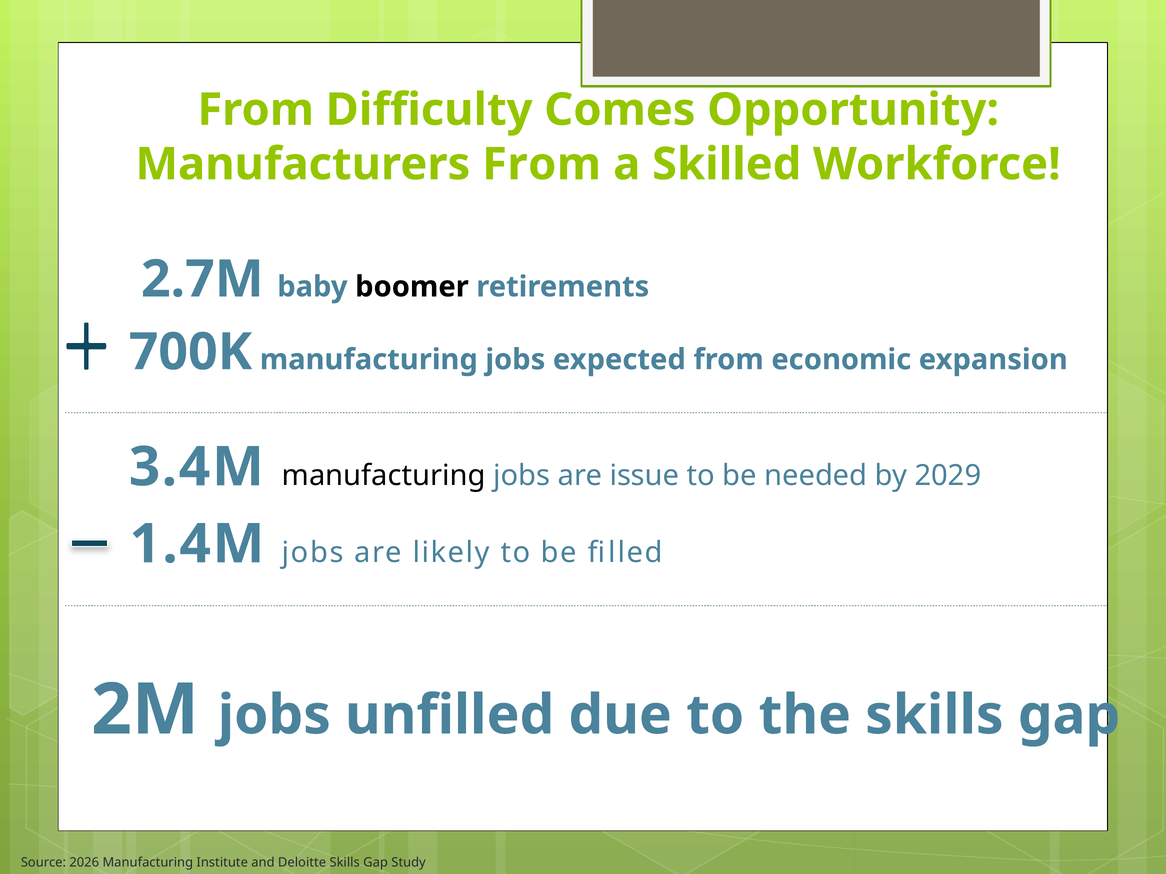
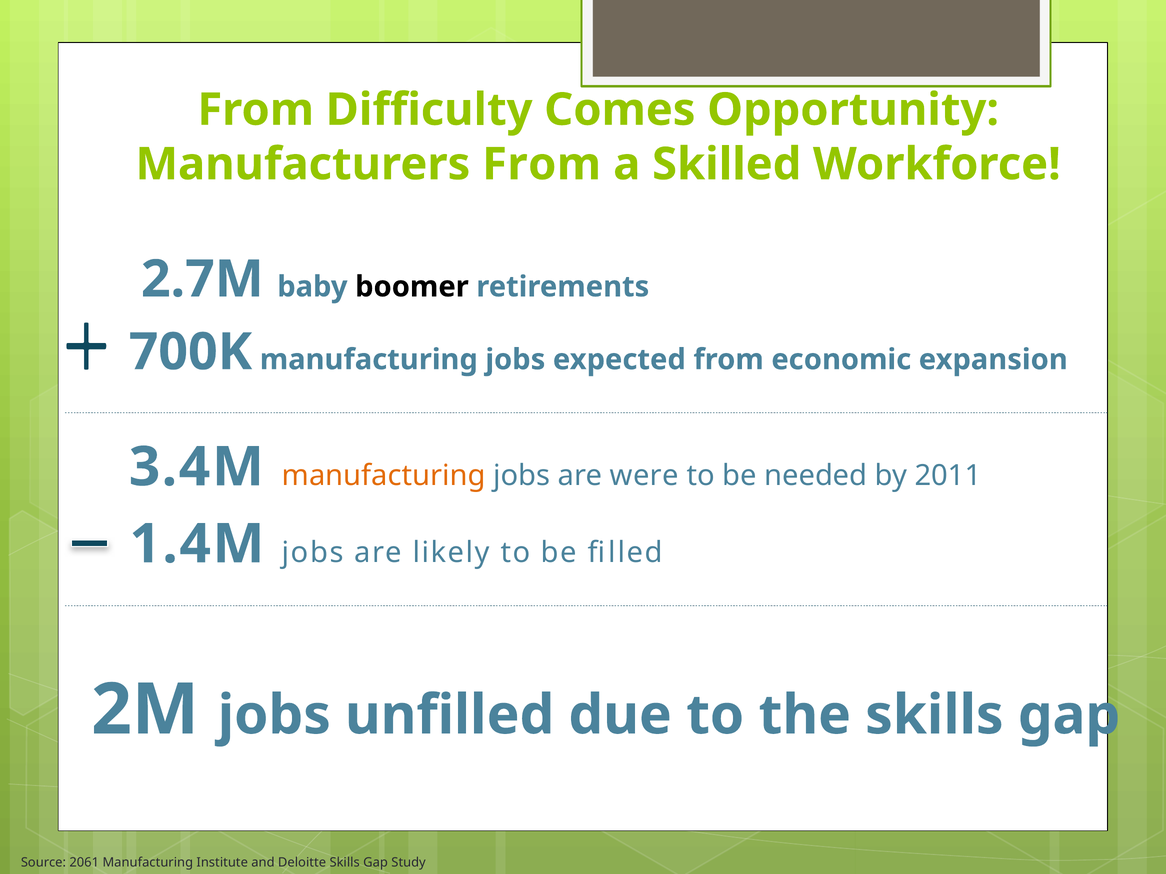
manufacturing colour: black -> orange (384, 476)
issue: issue -> were (644, 476)
2029: 2029 -> 2011 (948, 476)
2026: 2026 -> 2061 (84, 863)
